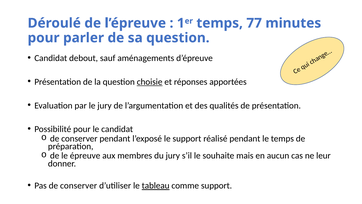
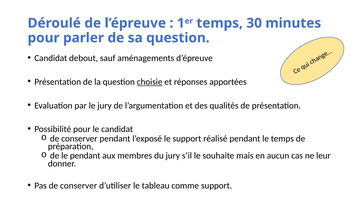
77: 77 -> 30 (254, 23)
le épreuve: épreuve -> pendant (85, 155)
tableau underline: present -> none (156, 185)
